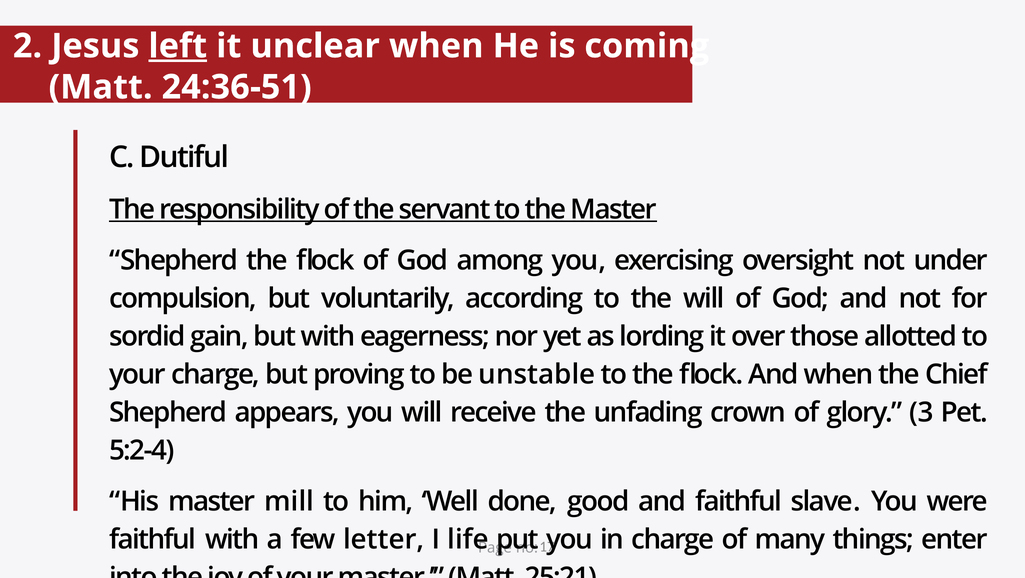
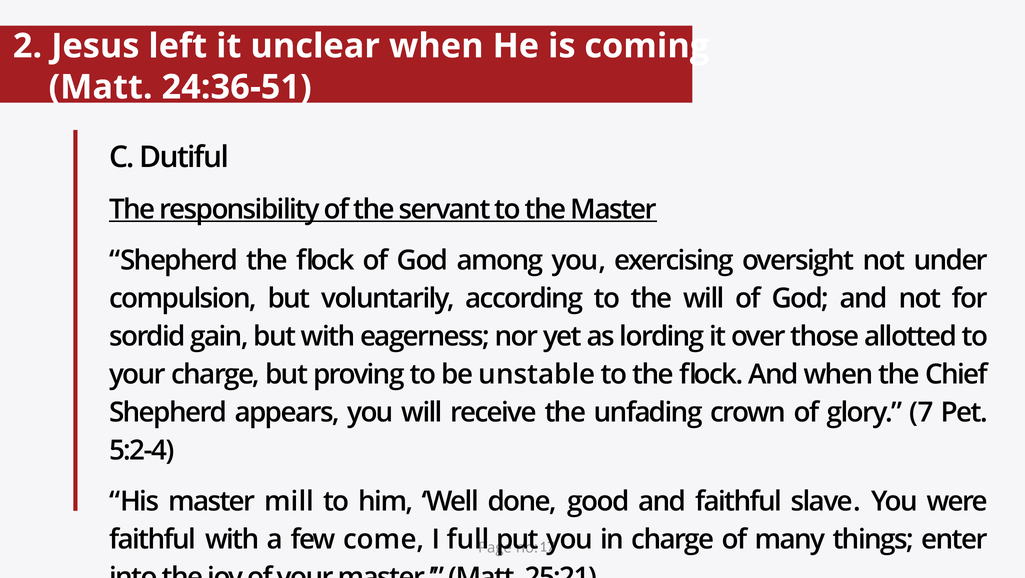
left underline: present -> none (178, 46)
3: 3 -> 7 (922, 413)
letter: letter -> come (384, 539)
life: life -> full (468, 539)
